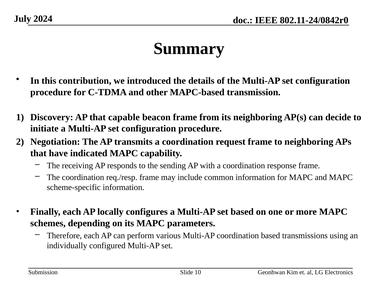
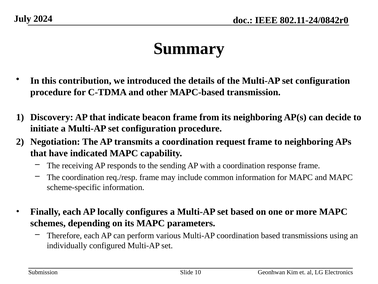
capable: capable -> indicate (124, 117)
